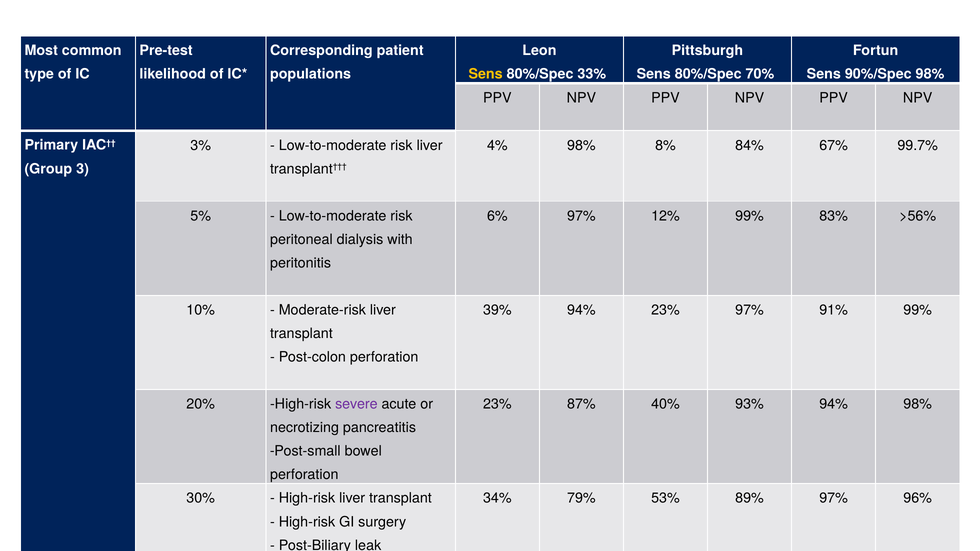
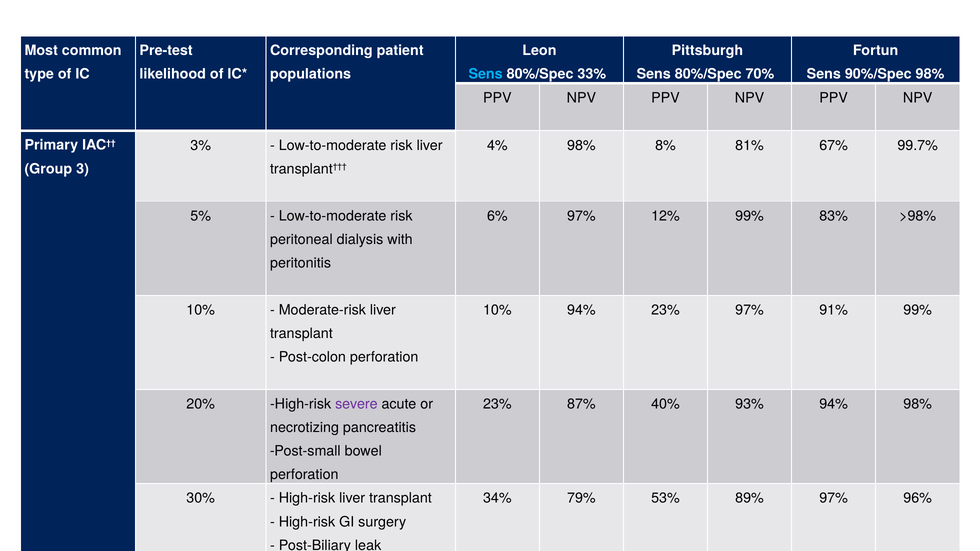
Sens colour: yellow -> light blue (486, 74)
84%: 84% -> 81% (749, 145)
>56%: >56% -> >98% (918, 216)
39%: 39% -> 10% (497, 310)
